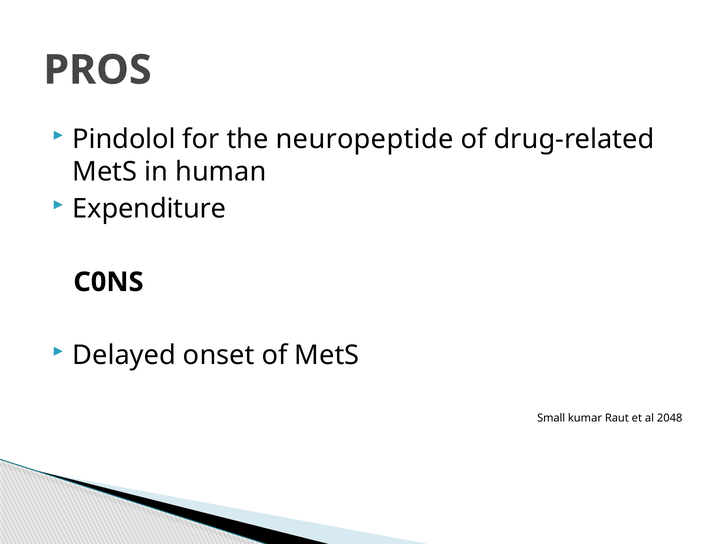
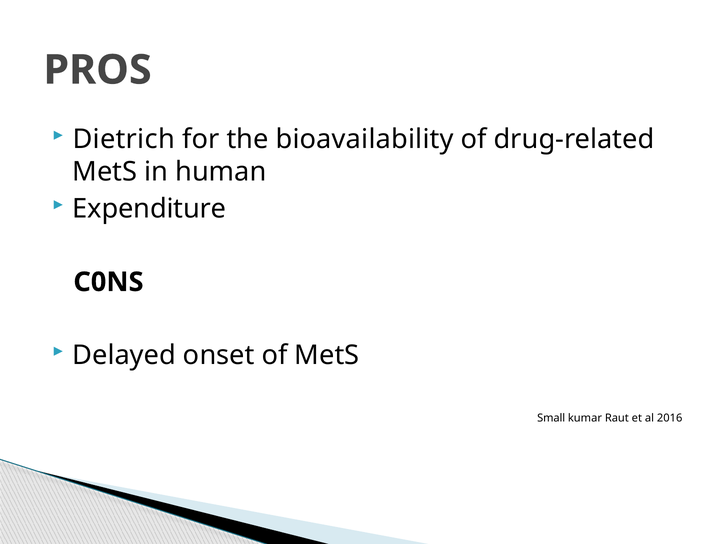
Pindolol: Pindolol -> Dietrich (124, 139)
neuropeptide: neuropeptide -> bioavailability (365, 139)
2048: 2048 -> 2016 (670, 418)
